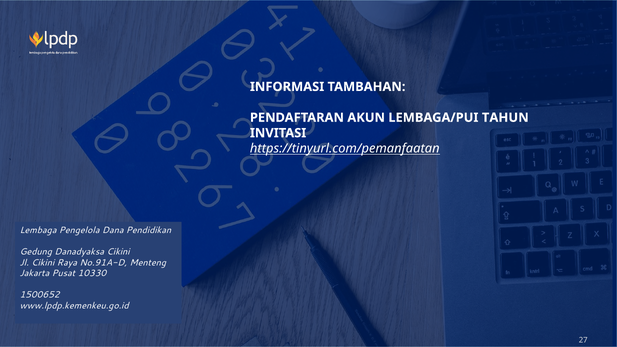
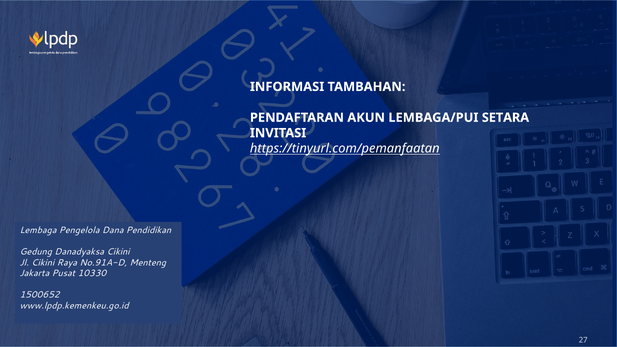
TAHUN: TAHUN -> SETARA (505, 118)
